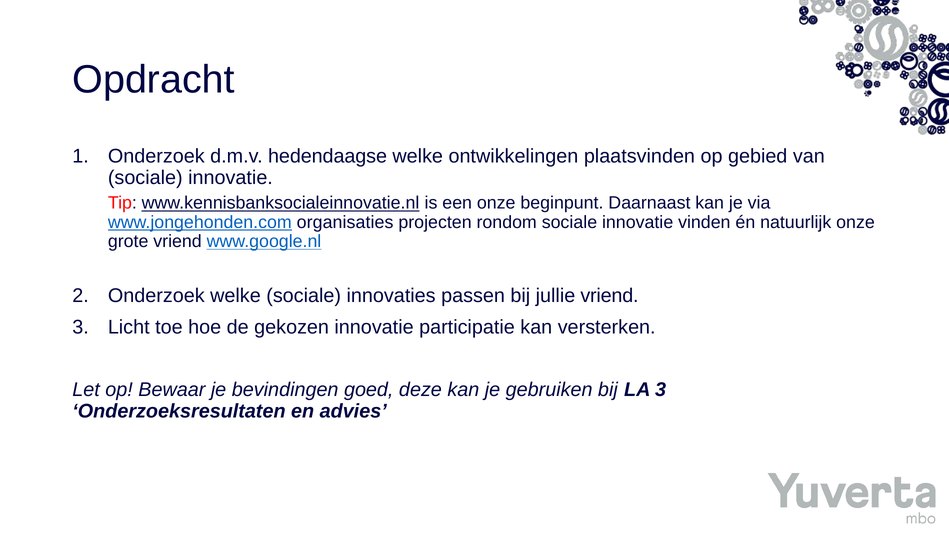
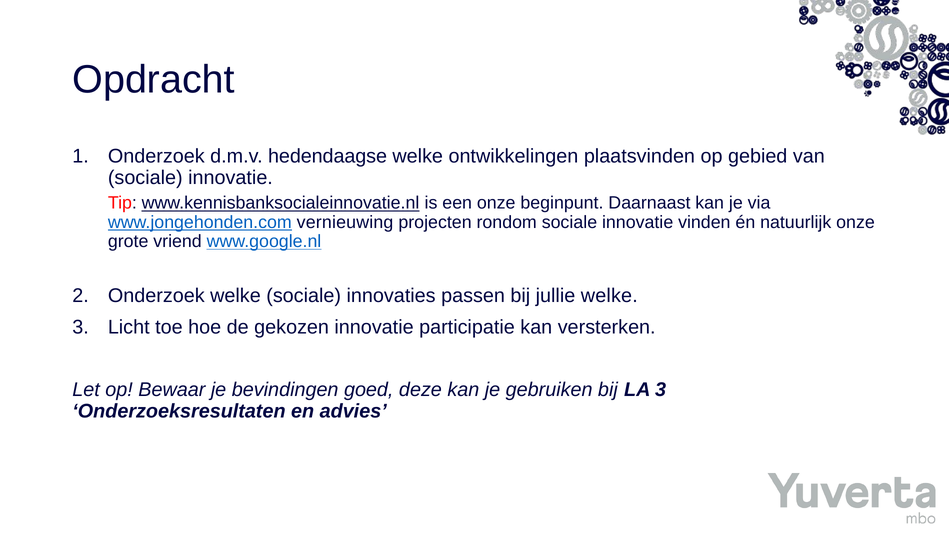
organisaties: organisaties -> vernieuwing (345, 222)
jullie vriend: vriend -> welke (609, 296)
